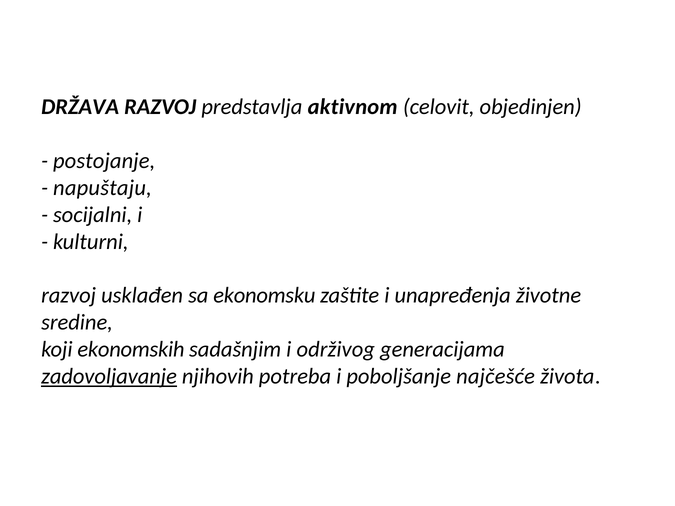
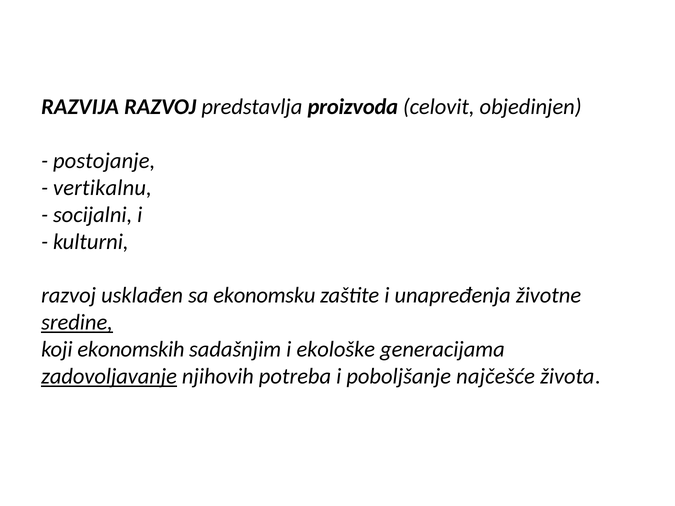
DRŽAVA: DRŽAVA -> RAZVIJA (80, 107)
aktivnom: aktivnom -> proizvoda (353, 107)
napuštaju: napuštaju -> vertikalnu (102, 188)
sredine underline: none -> present (77, 323)
održivog: održivog -> ekološke (336, 350)
